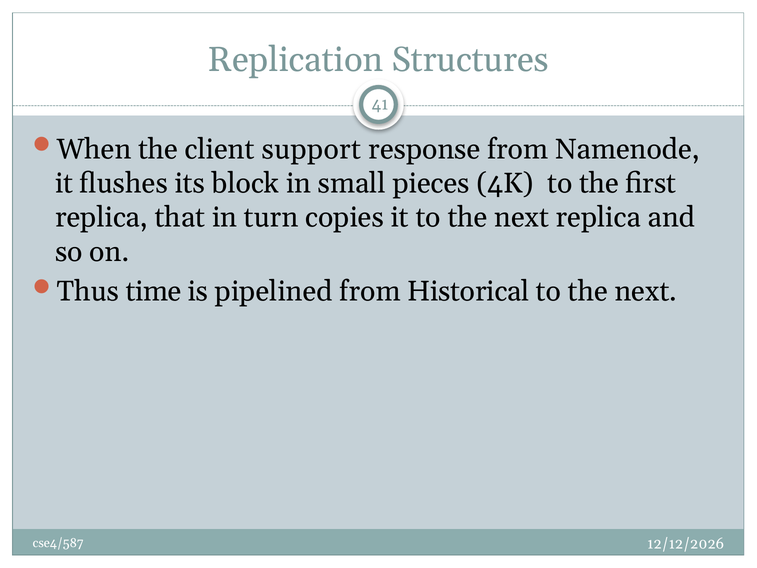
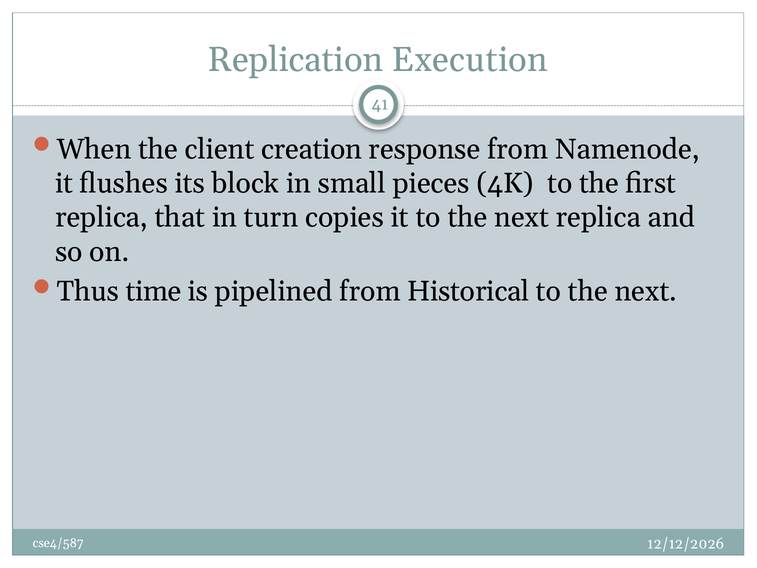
Structures: Structures -> Execution (470, 60)
support: support -> creation (312, 149)
